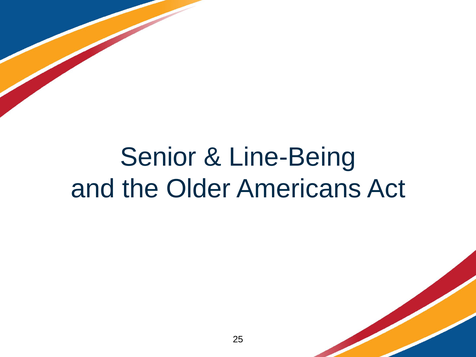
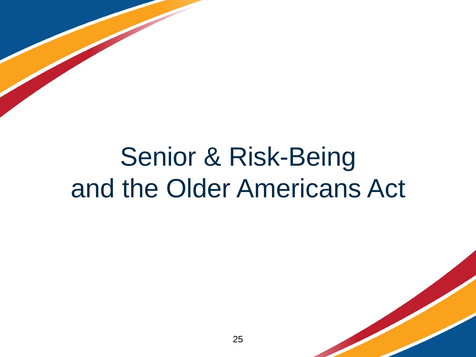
Line-Being: Line-Being -> Risk-Being (292, 157)
